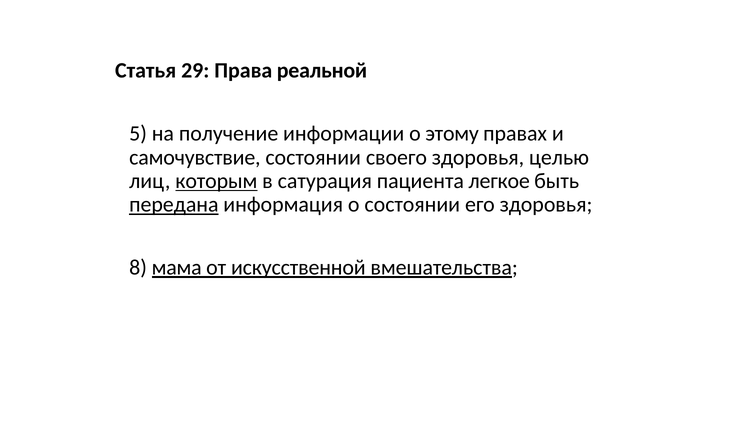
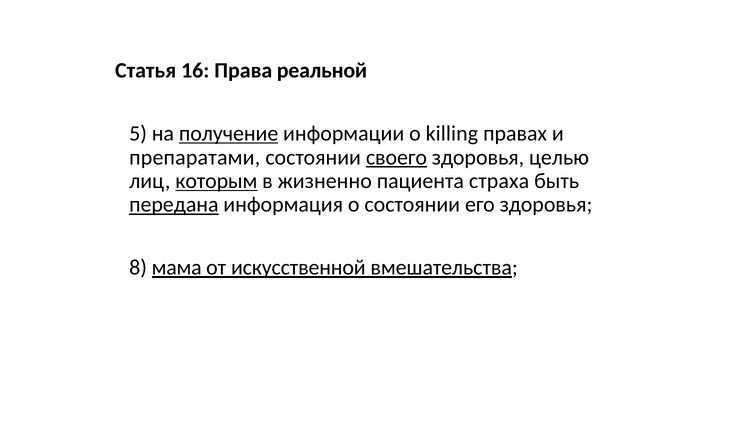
29: 29 -> 16 (195, 71)
получение underline: none -> present (229, 134)
этому: этому -> killing (452, 134)
самочувствие: самочувствие -> препаратами (195, 157)
своего underline: none -> present (396, 157)
сатурация: сатурация -> жизненно (325, 181)
легкое: легкое -> страха (499, 181)
